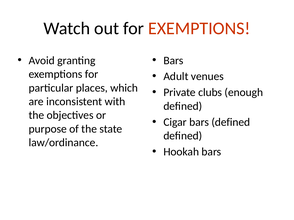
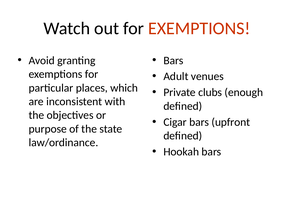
bars defined: defined -> upfront (231, 122)
